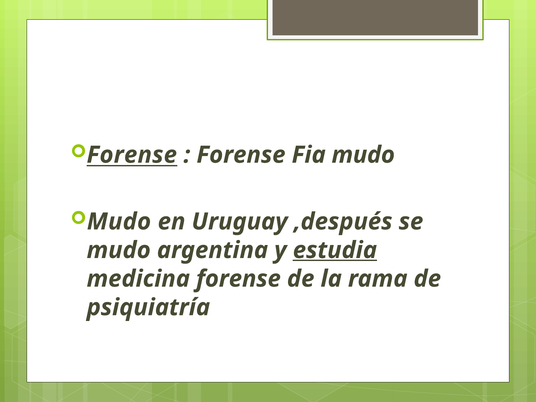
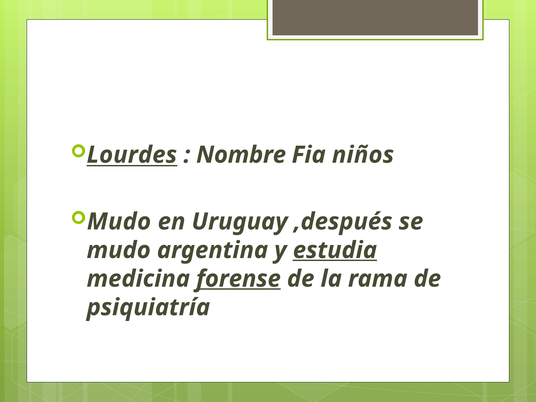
Forense: Forense -> Lourdes (132, 155)
Forense: Forense -> Nombre (241, 155)
Fia mudo: mudo -> niños (363, 155)
forense underline: none -> present (238, 279)
